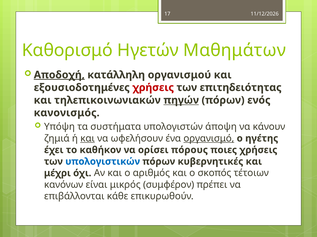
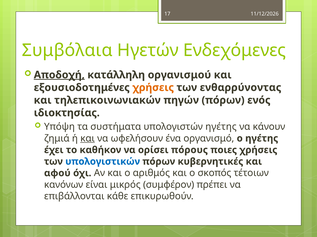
Καθορισμό: Καθορισμό -> Συμβόλαια (67, 51)
Μαθημάτων: Μαθημάτων -> Ενδεχόμενες (235, 51)
χρήσεις colour: red -> orange (153, 88)
επιτηδειότητας: επιτηδειότητας -> ενθαρρύνοντας (241, 88)
πηγών underline: present -> none (181, 100)
κανονισμός: κανονισμός -> ιδιοκτησίας (67, 113)
υπολογιστών άποψη: άποψη -> ηγέτης (221, 127)
οργανισμό underline: present -> none (209, 139)
μέχρι: μέχρι -> αφού (57, 174)
